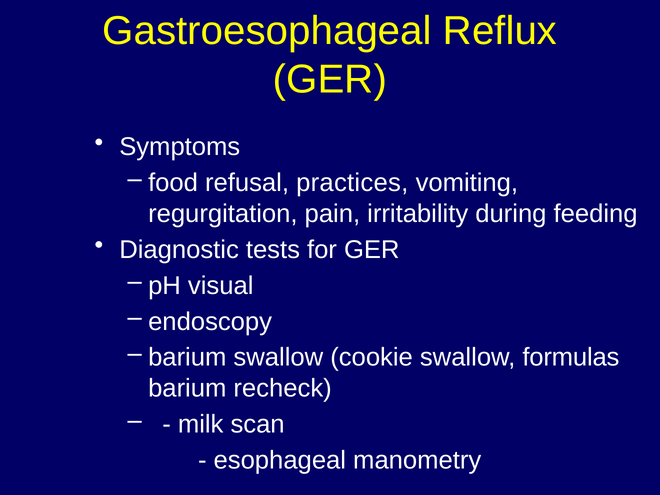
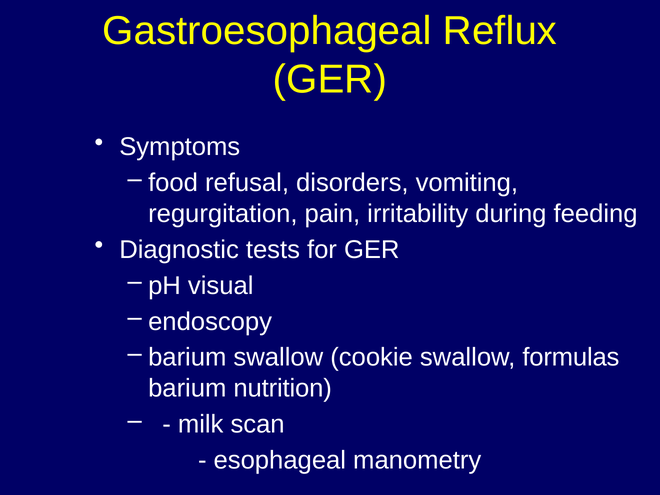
practices: practices -> disorders (352, 183)
recheck: recheck -> nutrition (283, 388)
